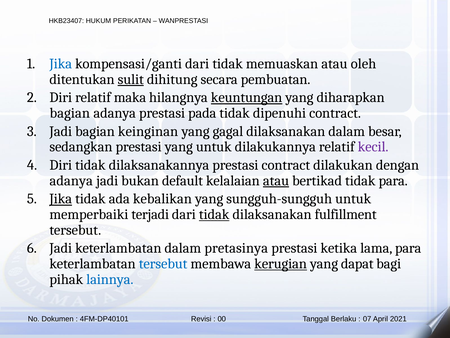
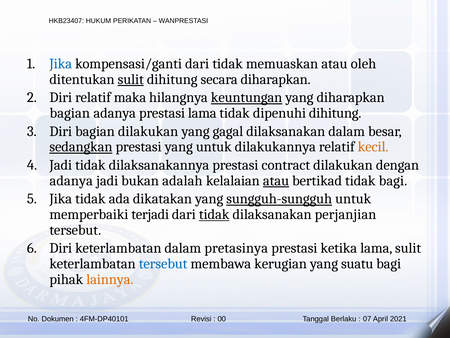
secara pembuatan: pembuatan -> diharapkan (276, 79)
prestasi pada: pada -> lama (202, 113)
dipenuhi contract: contract -> dihitung (335, 113)
Jadi: Jadi -> Diri (61, 131)
bagian keinginan: keinginan -> dilakukan (148, 131)
sedangkan underline: none -> present (81, 147)
kecil colour: purple -> orange (373, 147)
Diri: Diri -> Jadi (61, 165)
default: default -> adalah (182, 180)
tidak para: para -> bagi (393, 180)
Jika underline: present -> none (61, 199)
kebalikan: kebalikan -> dikatakan (162, 199)
sungguh-sungguh underline: none -> present (279, 199)
fulfillment: fulfillment -> perjanjian (346, 214)
Jadi: Jadi -> Diri (61, 248)
lama para: para -> sulit (408, 248)
kerugian underline: present -> none (281, 263)
dapat: dapat -> suatu (357, 263)
lainnya colour: blue -> orange (110, 279)
